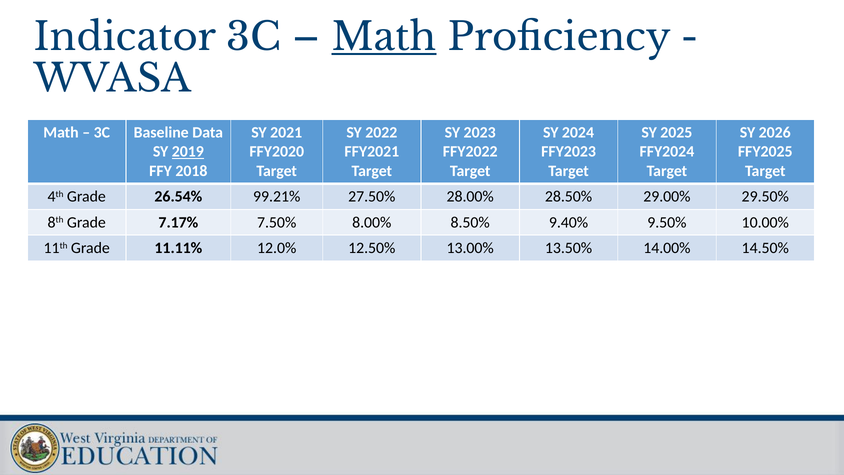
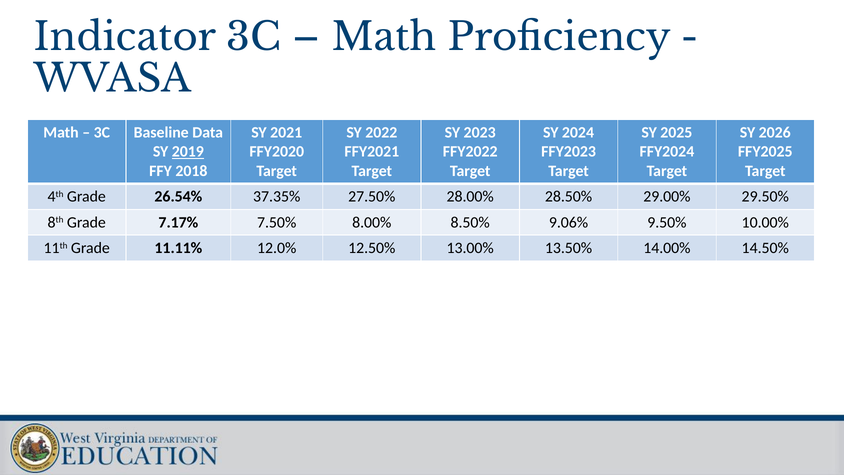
Math underline: present -> none (384, 37)
99.21%: 99.21% -> 37.35% (277, 197)
9.40%: 9.40% -> 9.06% (569, 222)
